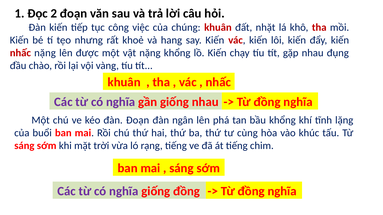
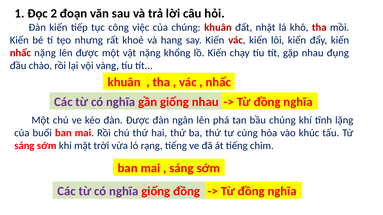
đàn Đoạn: Đoạn -> Được (138, 120)
bầu khổng: khổng -> chúng (282, 120)
